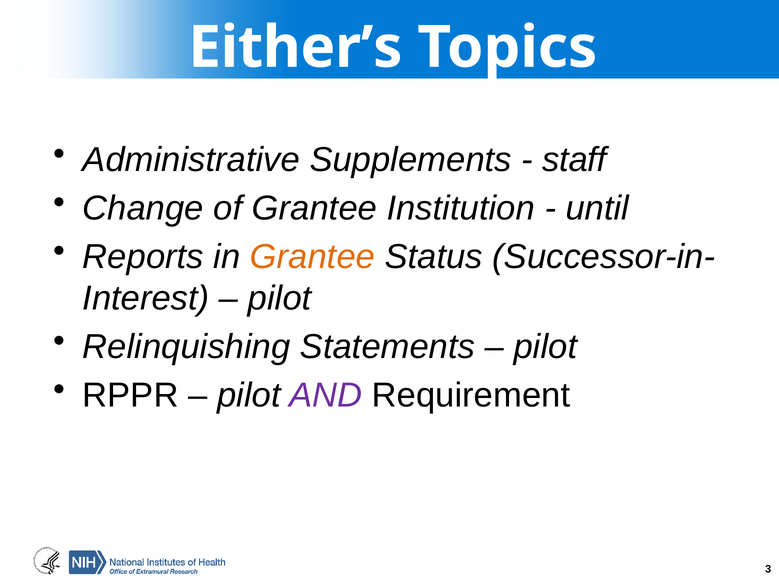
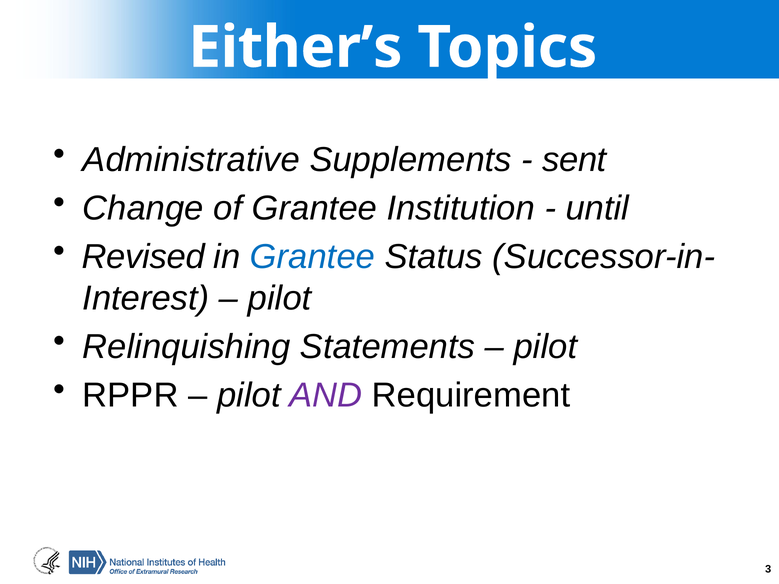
staff: staff -> sent (574, 160)
Reports: Reports -> Revised (143, 257)
Grantee colour: orange -> blue (312, 257)
